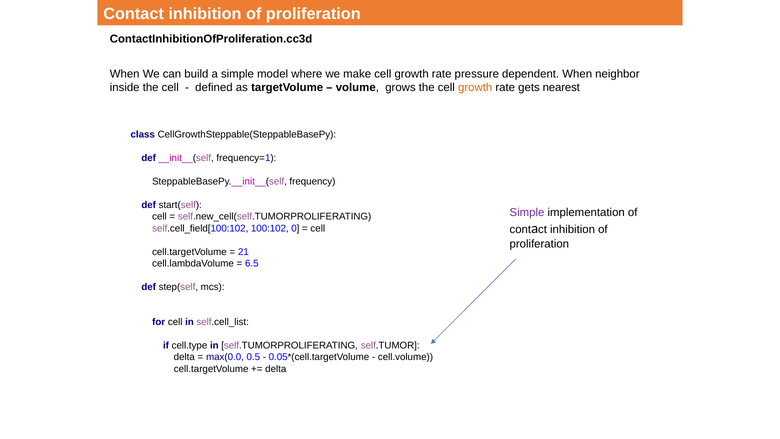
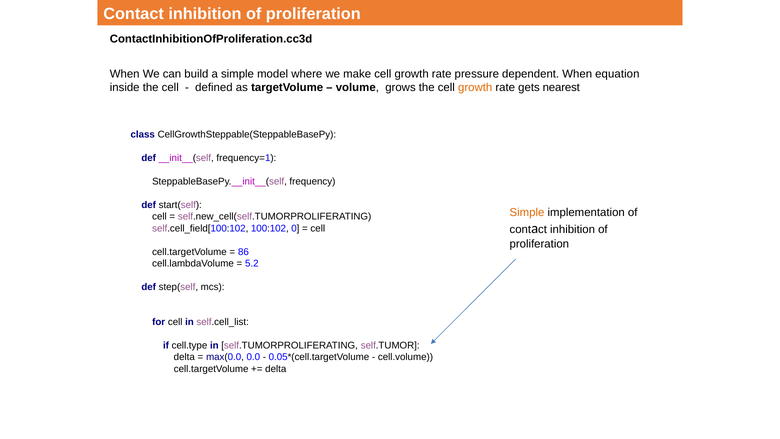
neighbor: neighbor -> equation (617, 74)
Simple colour: purple -> orange (527, 212)
21: 21 -> 86 (243, 252)
6.5: 6.5 -> 5.2 (252, 263)
0.5: 0.5 -> 0.0 (253, 357)
